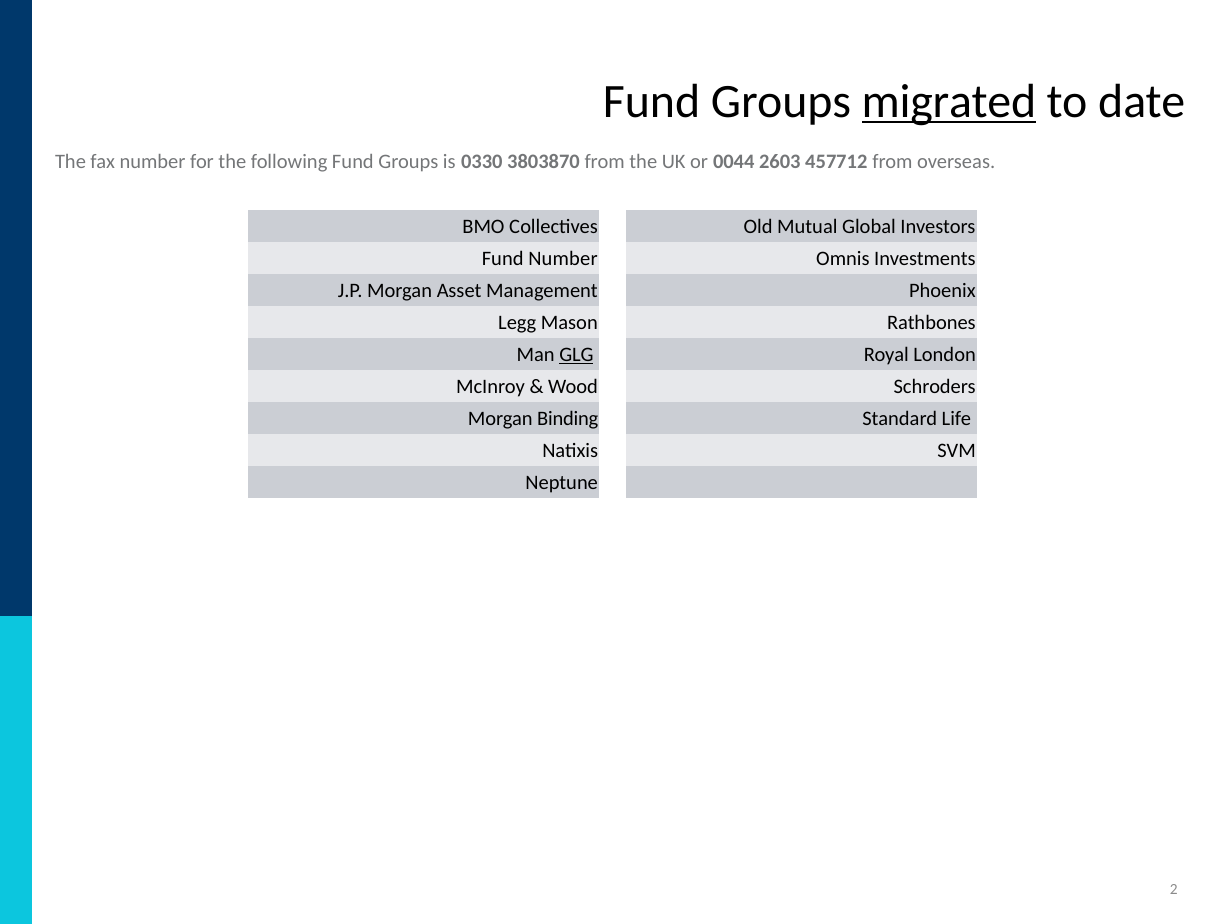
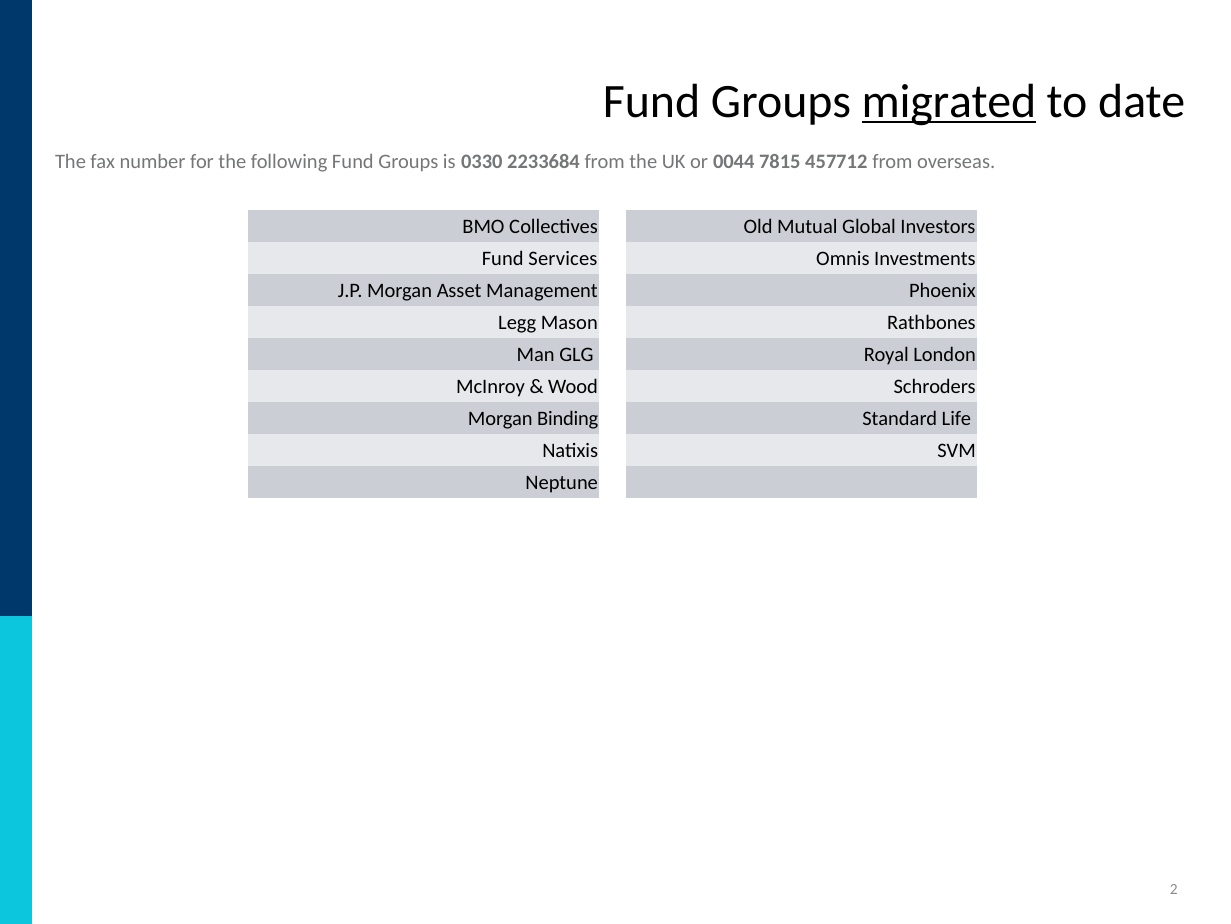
3803870: 3803870 -> 2233684 (543, 161)
2603: 2603 -> 7815 (780, 161)
Fund Number: Number -> Services (563, 258)
GLG underline: present -> none (576, 355)
